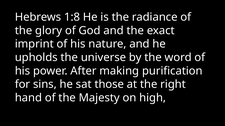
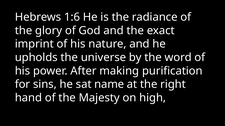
1:8: 1:8 -> 1:6 (72, 17)
those: those -> name (109, 85)
